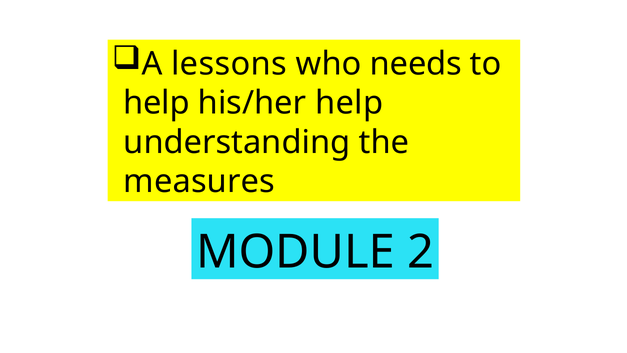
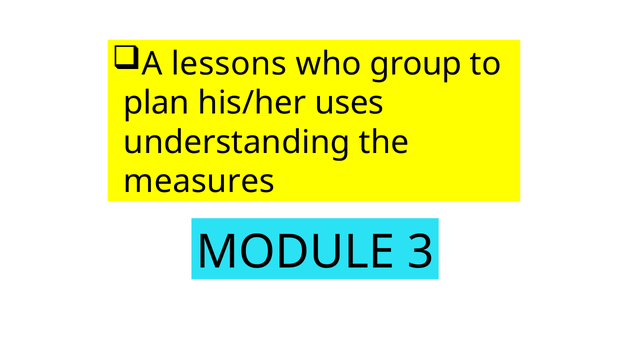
needs: needs -> group (416, 64)
help: help -> plan (156, 103)
his/her help: help -> uses (349, 103)
2: 2 -> 3 (420, 252)
